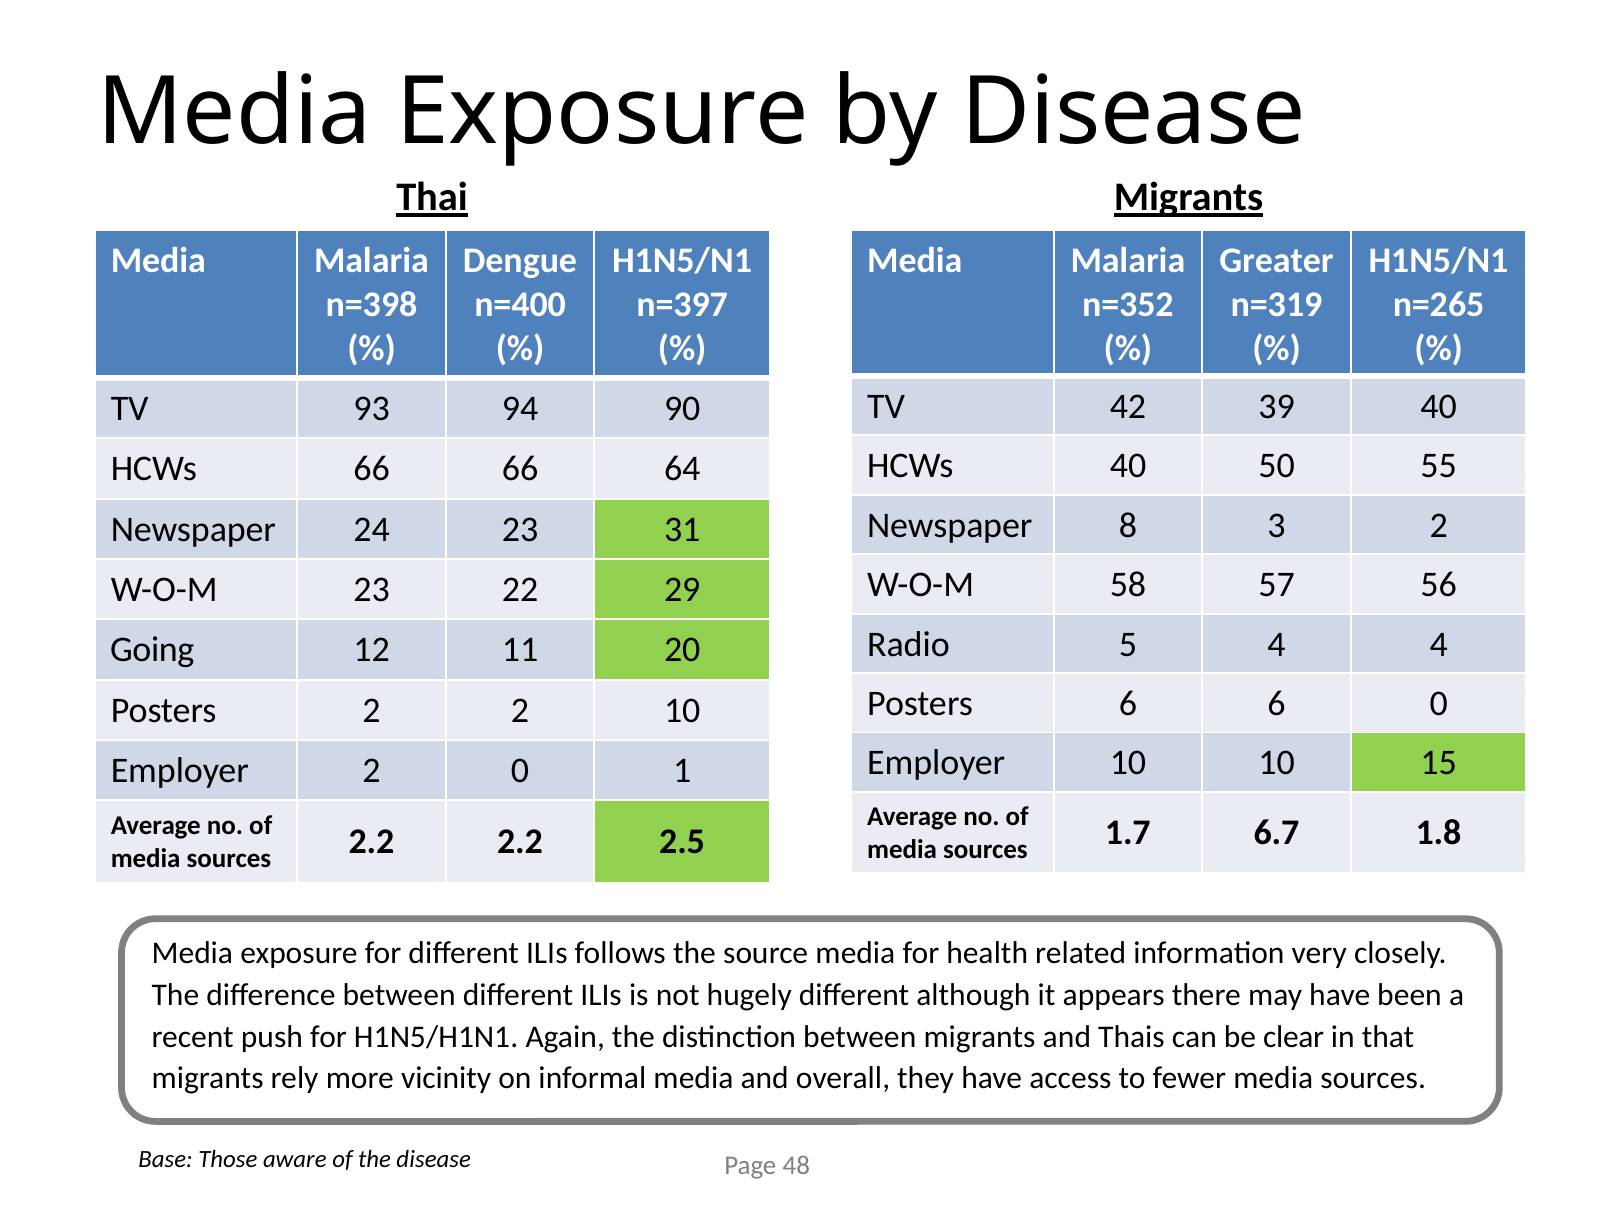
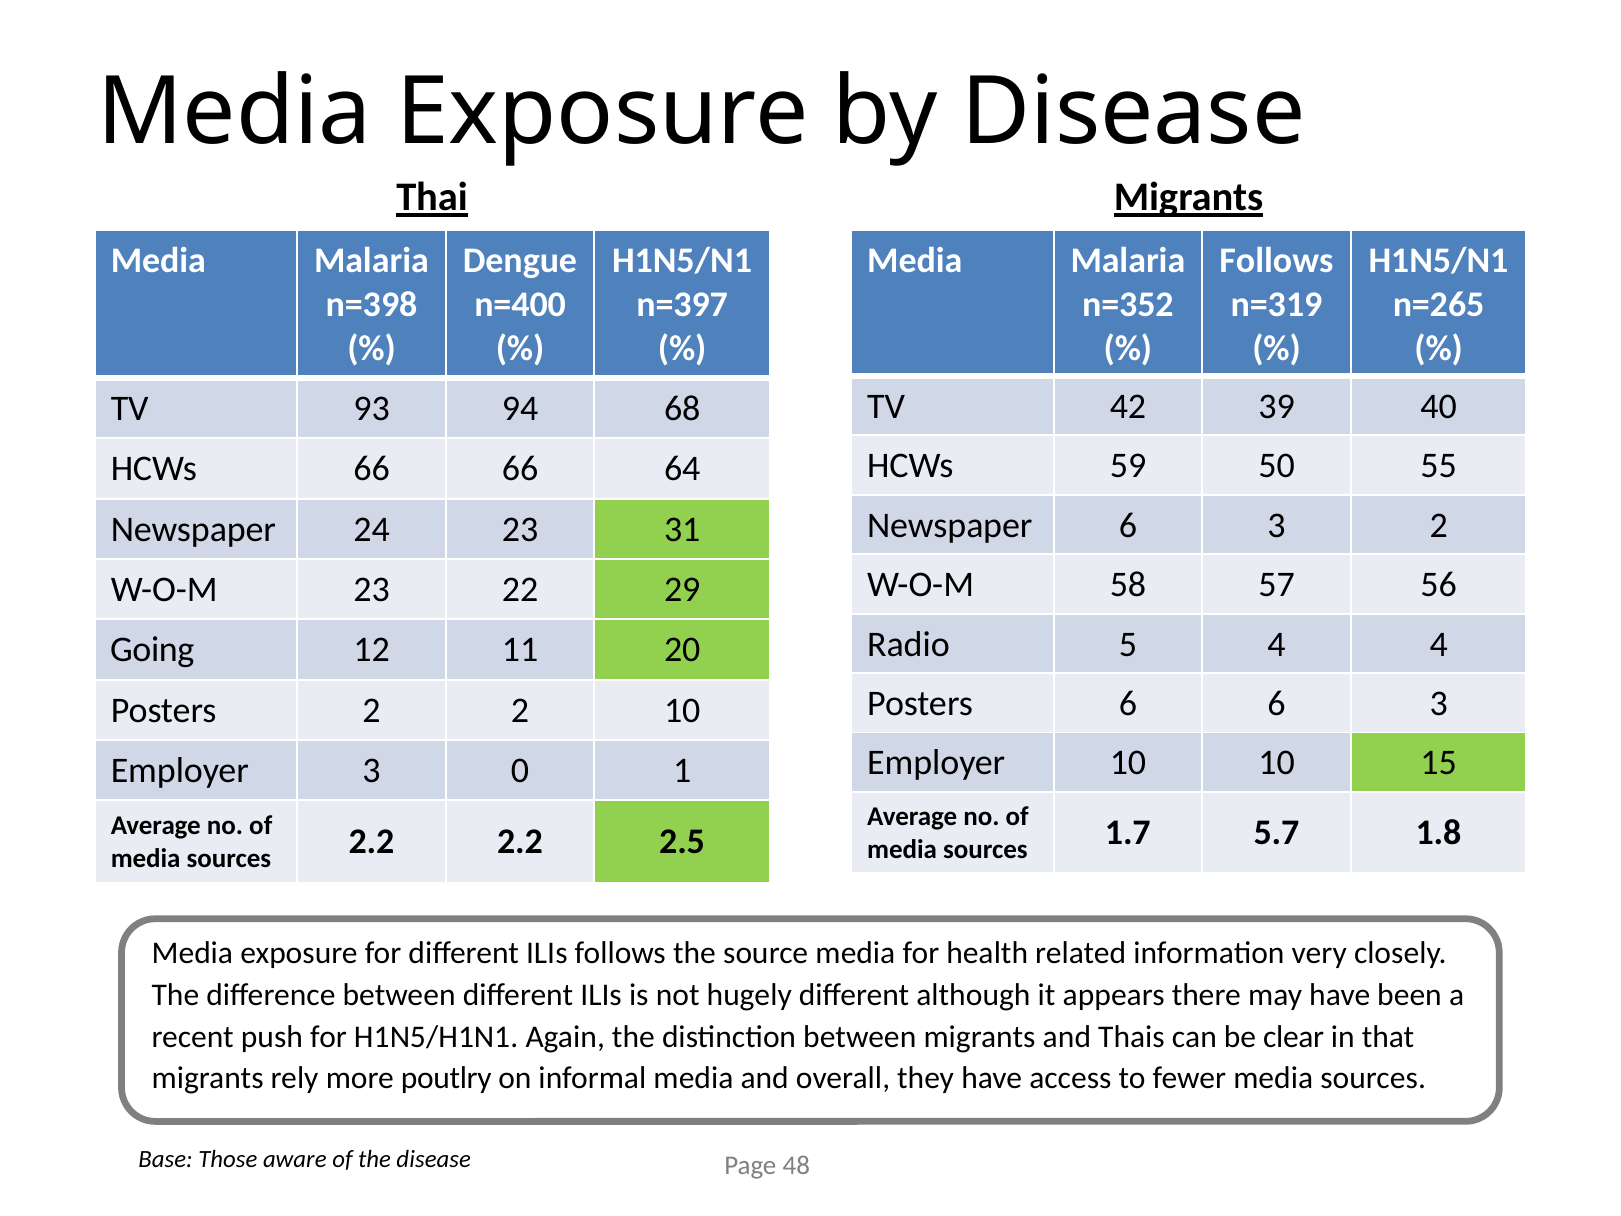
Greater: Greater -> Follows (1276, 260)
90: 90 -> 68 (682, 409)
HCWs 40: 40 -> 59 (1128, 466)
Newspaper 8: 8 -> 6 (1128, 525)
6 6 0: 0 -> 3 (1439, 703)
Employer 2: 2 -> 3 (372, 770)
6.7: 6.7 -> 5.7 (1276, 833)
vicinity: vicinity -> poutlry (446, 1078)
